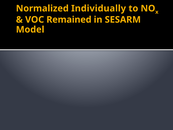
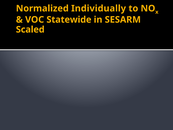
Remained: Remained -> Statewide (69, 20)
Model: Model -> Scaled (30, 29)
